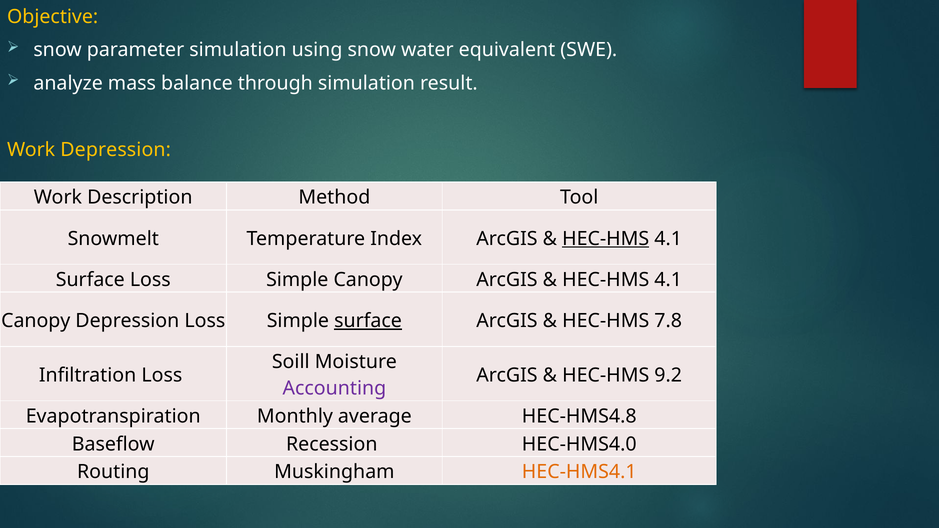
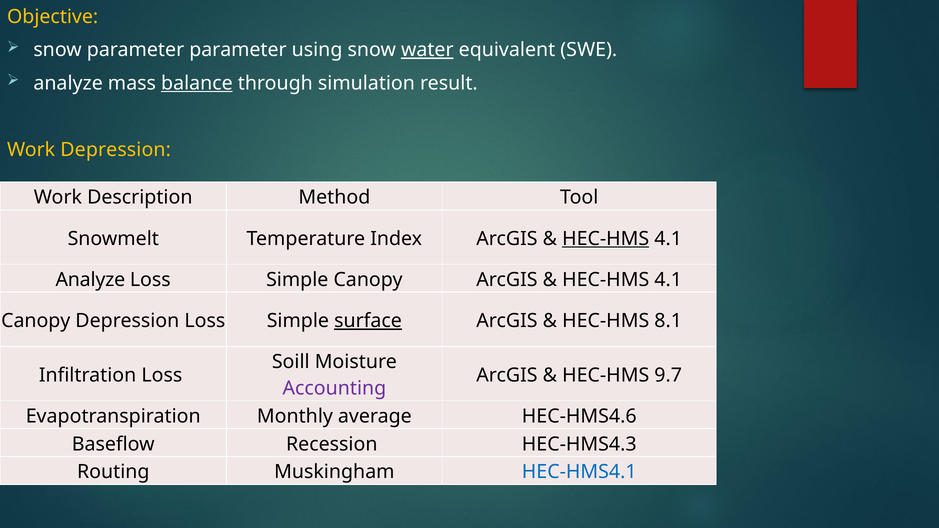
parameter simulation: simulation -> parameter (238, 50)
water underline: none -> present (427, 50)
balance underline: none -> present (197, 83)
Surface: Surface -> Analyze (90, 280)
7.8: 7.8 -> 8.1 (668, 321)
9.2: 9.2 -> 9.7 (668, 375)
HEC-HMS4.8: HEC-HMS4.8 -> HEC-HMS4.6 (579, 416)
HEC-HMS4.0: HEC-HMS4.0 -> HEC-HMS4.3 (579, 444)
HEC-HMS4.1 colour: orange -> blue (579, 472)
